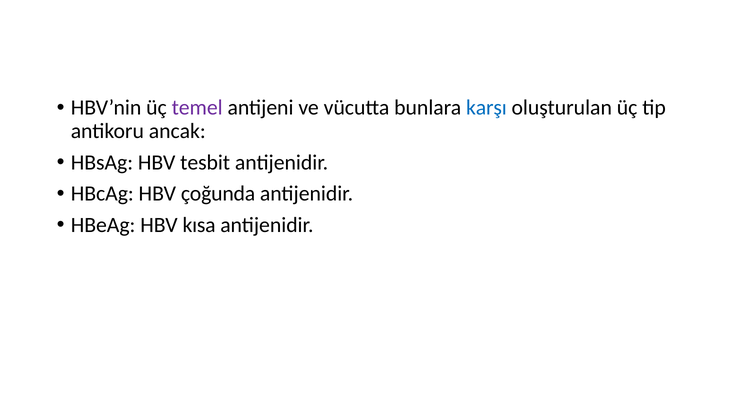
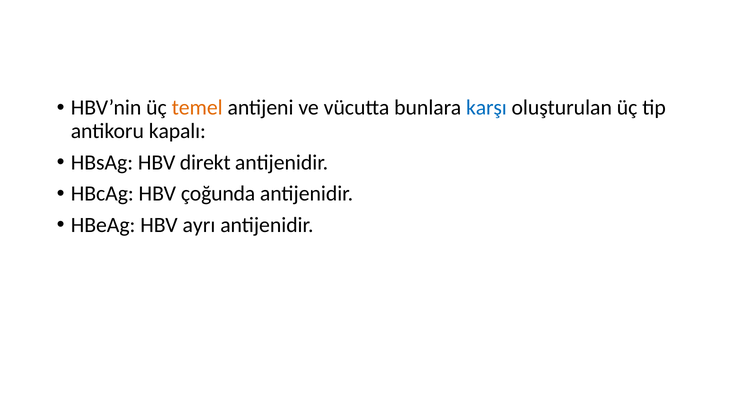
temel colour: purple -> orange (197, 108)
ancak: ancak -> kapalı (177, 131)
tesbit: tesbit -> direkt (205, 163)
kısa: kısa -> ayrı (199, 225)
